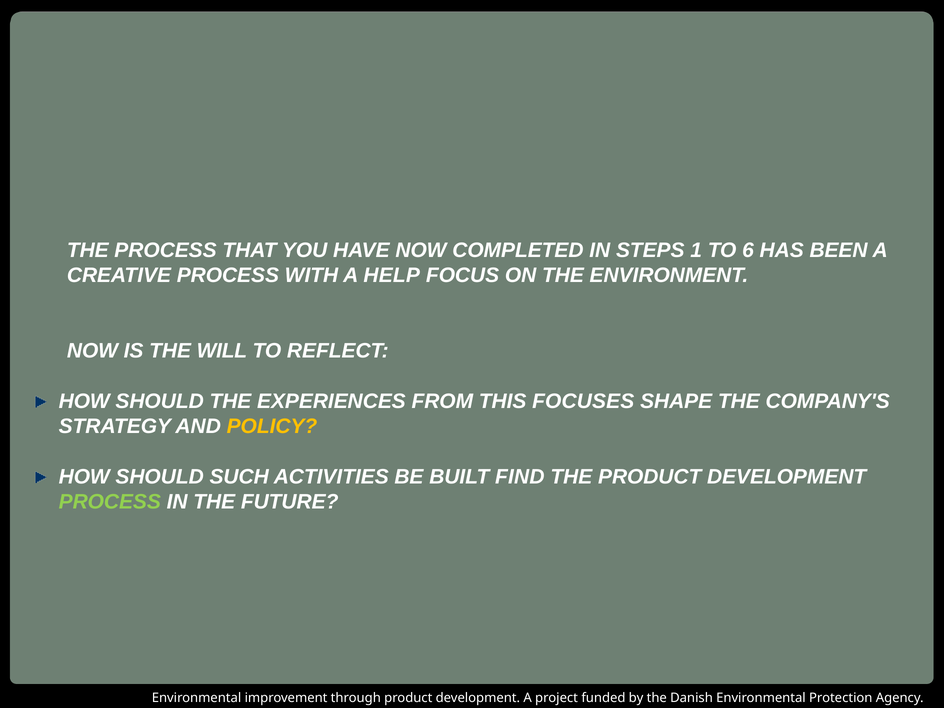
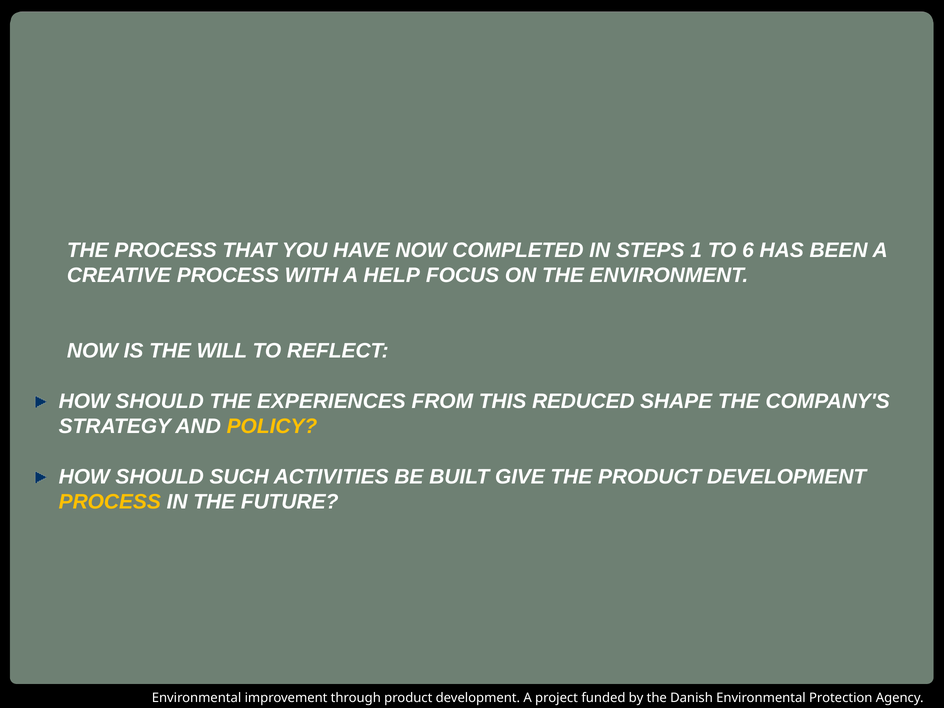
FOCUSES: FOCUSES -> REDUCED (583, 401)
FIND: FIND -> GIVE (520, 477)
PROCESS colour: light green -> yellow (110, 502)
